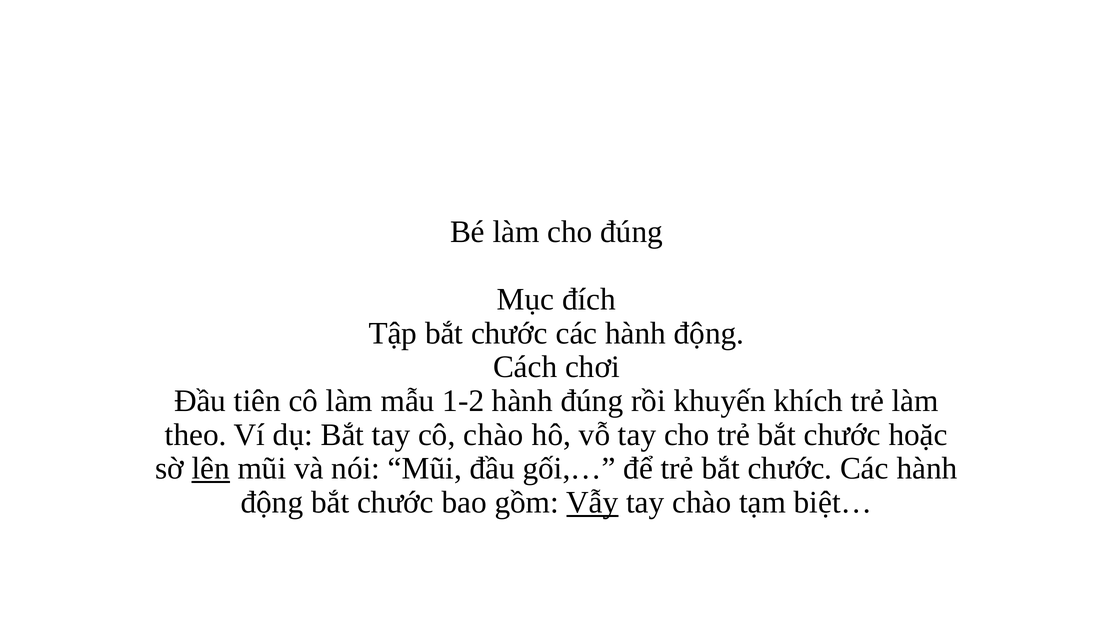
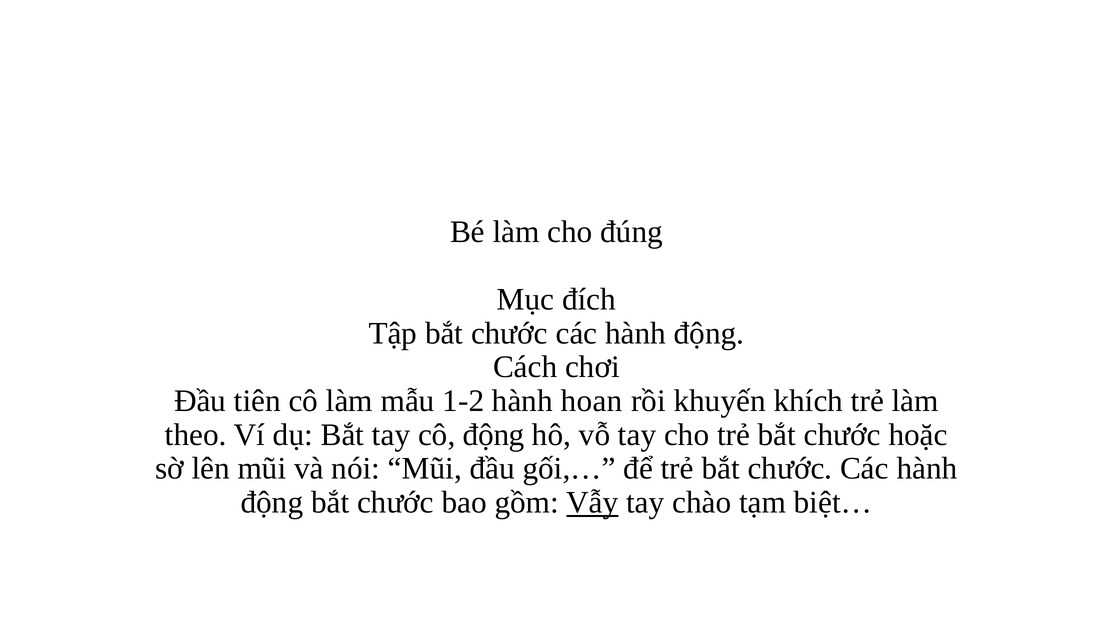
hành đúng: đúng -> hoan (592, 401)
cô chào: chào -> động (494, 435)
lên underline: present -> none (211, 469)
